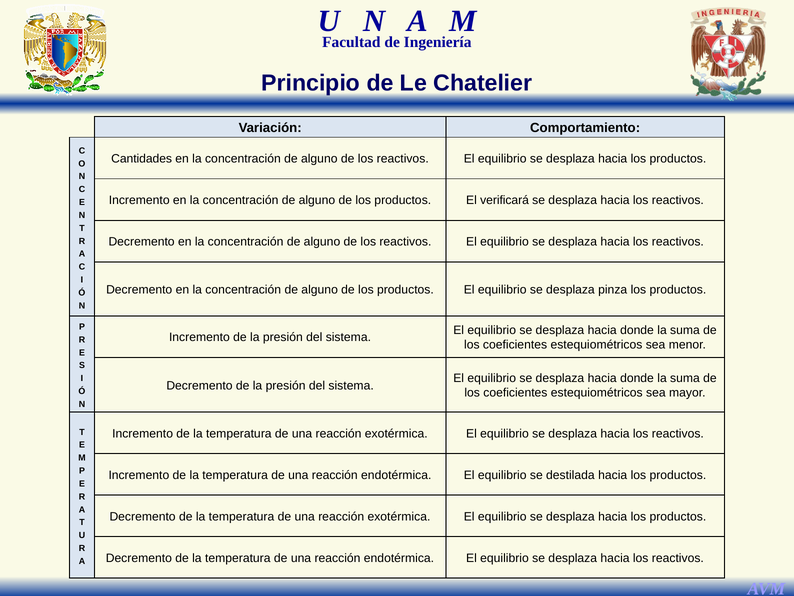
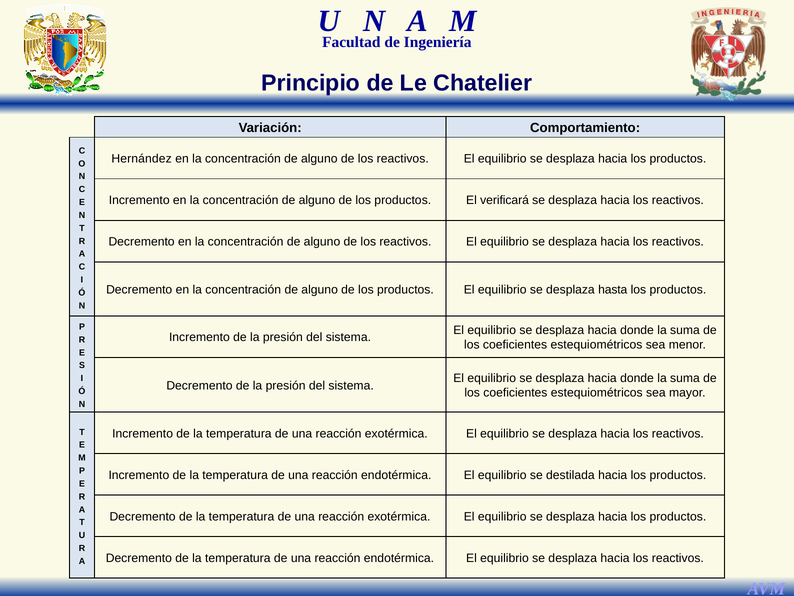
Cantidades: Cantidades -> Hernández (142, 159)
pinza: pinza -> hasta (613, 289)
